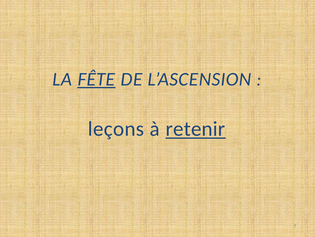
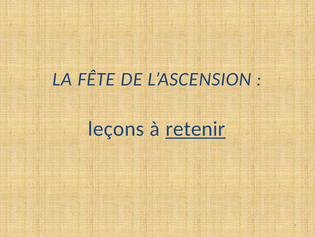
FÊTE underline: present -> none (96, 79)
